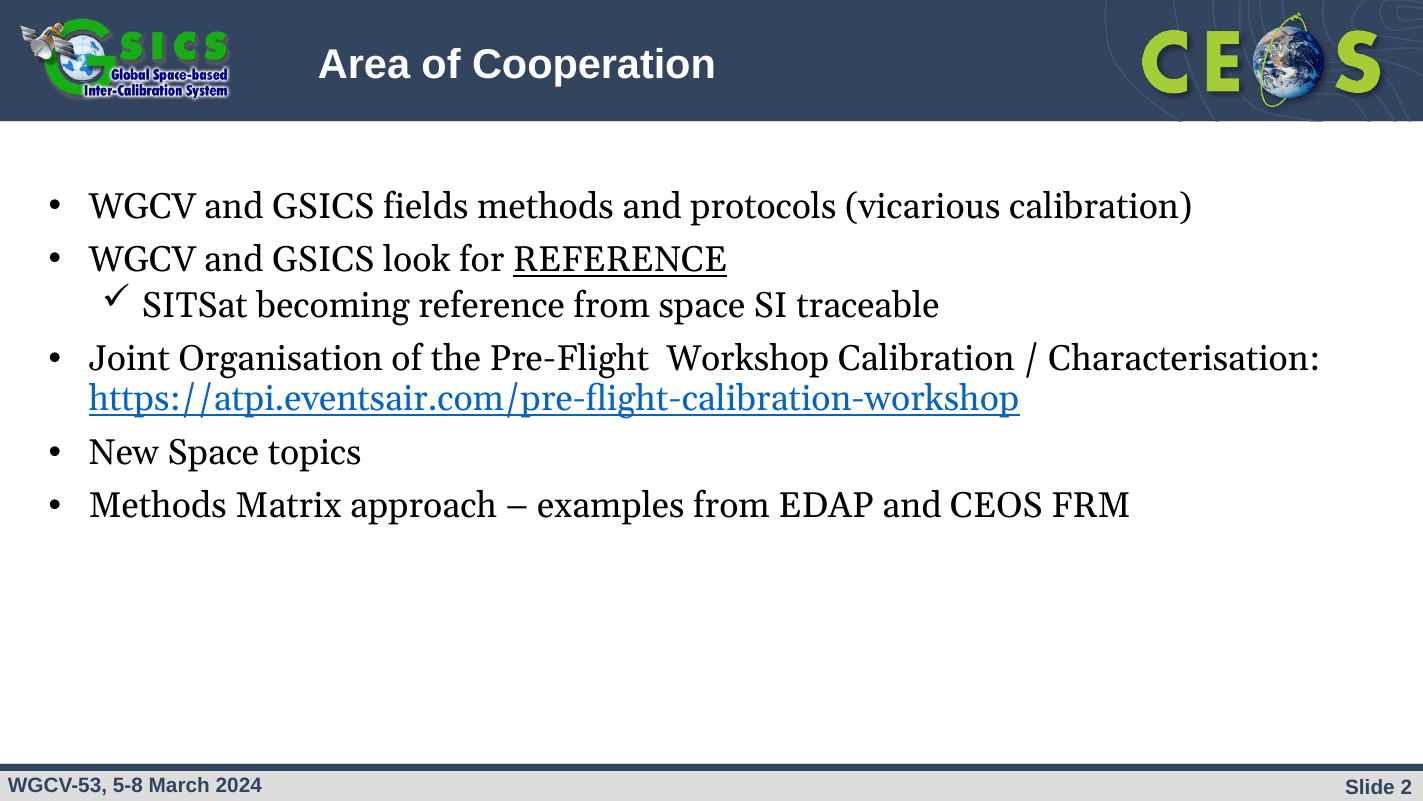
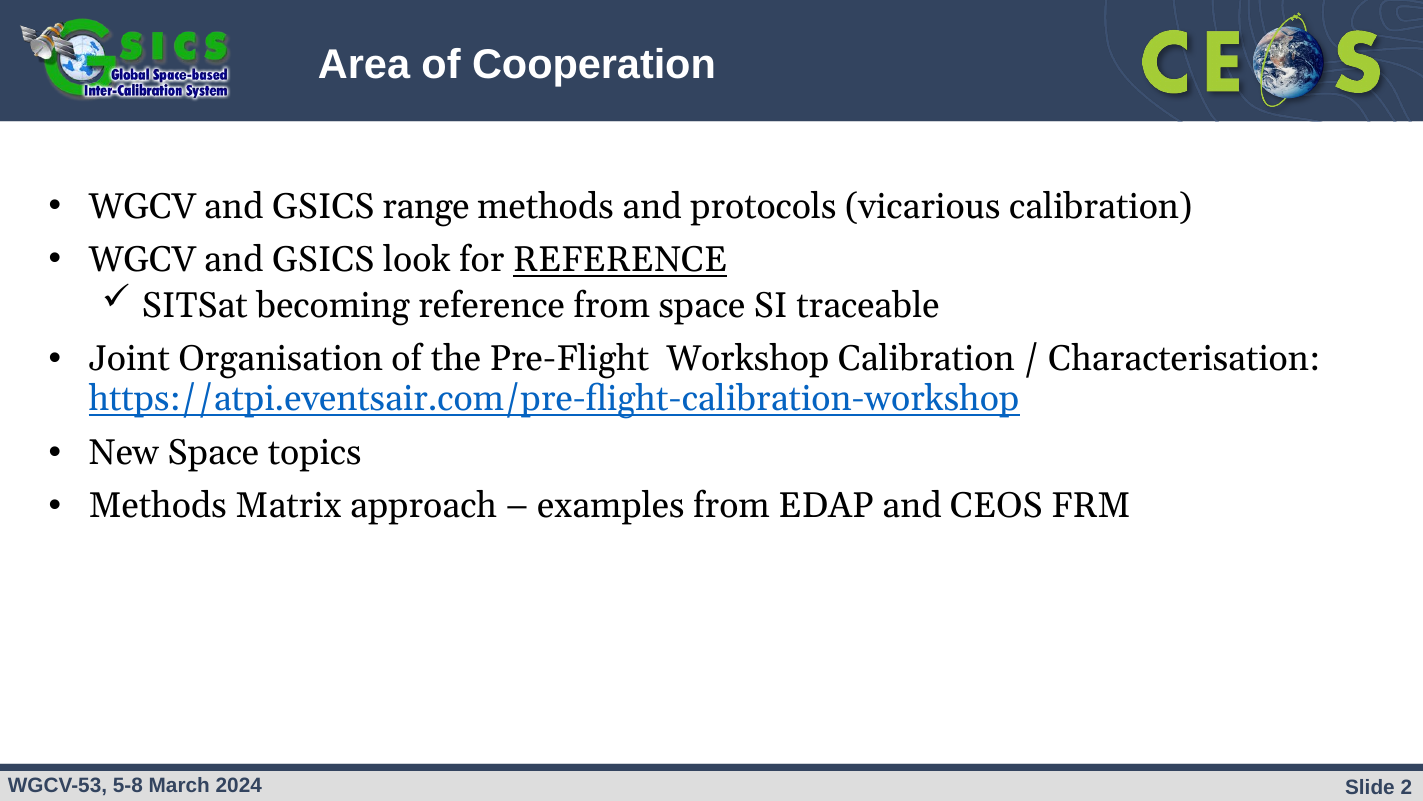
fields: fields -> range (426, 206)
